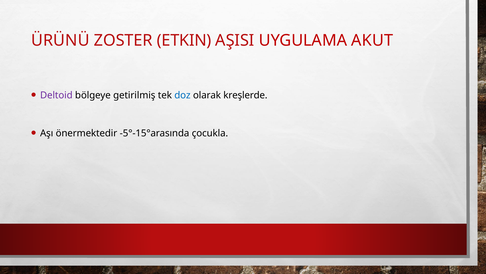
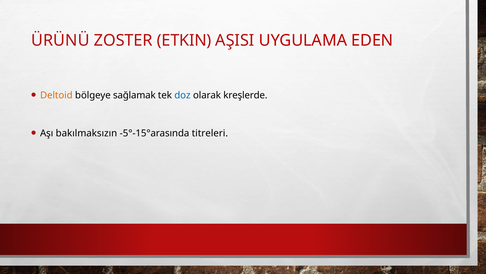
AKUT: AKUT -> EDEN (372, 40)
Deltoid colour: purple -> orange (56, 95)
getirilmiş: getirilmiş -> sağlamak (134, 95)
önermektedir: önermektedir -> bakılmaksızın (86, 133)
çocukla: çocukla -> titreleri (210, 133)
